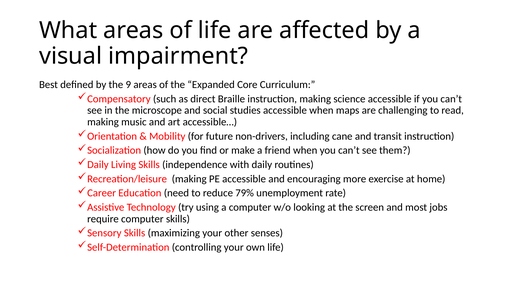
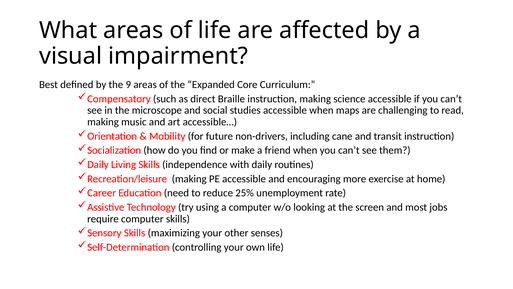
79%: 79% -> 25% (245, 193)
